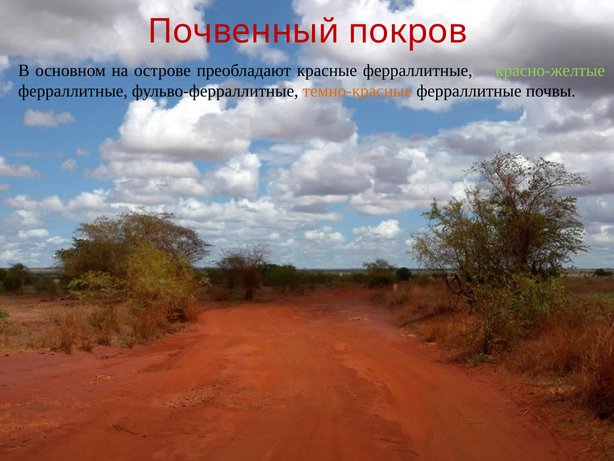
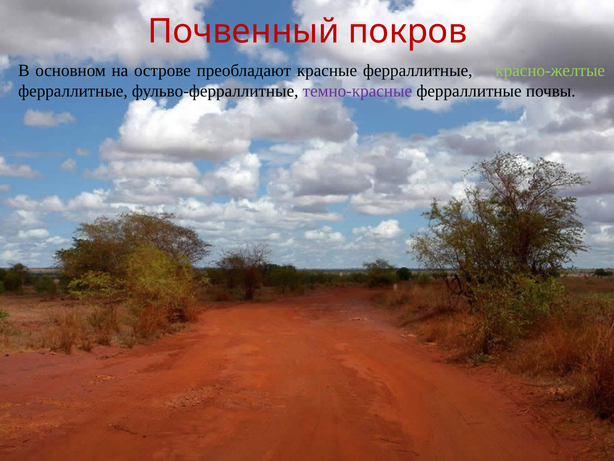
темно-красные colour: orange -> purple (357, 91)
